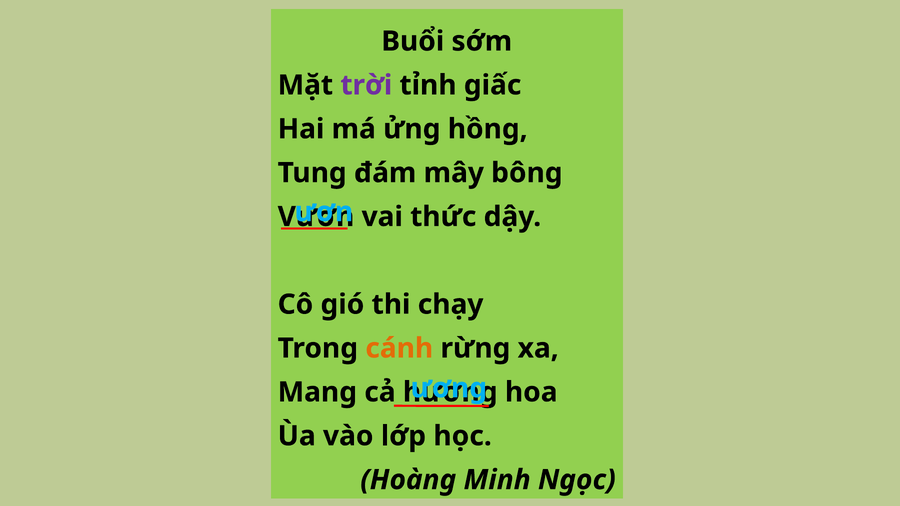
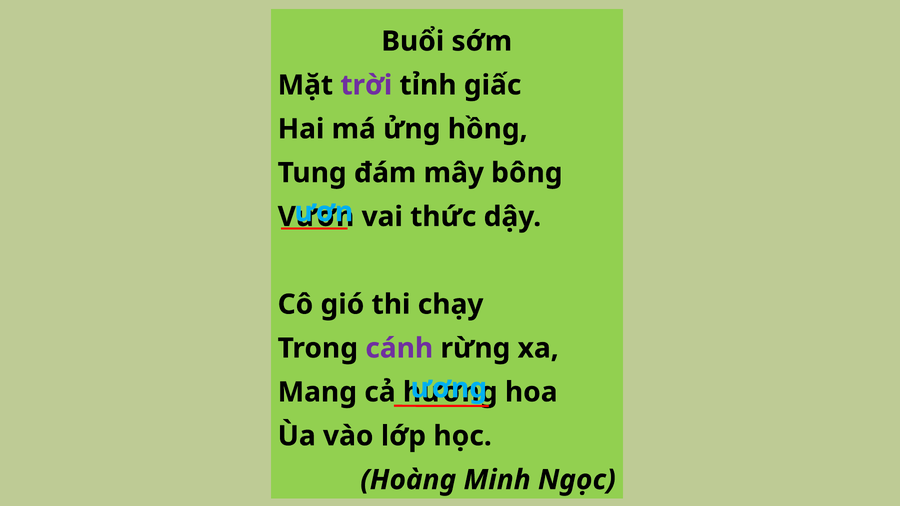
cánh colour: orange -> purple (399, 348)
